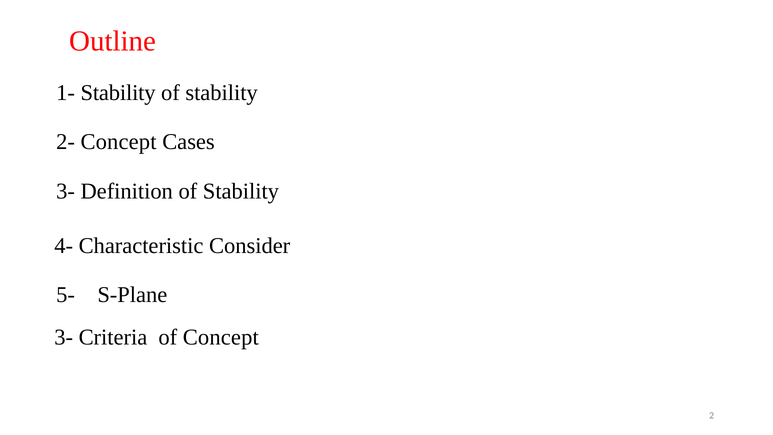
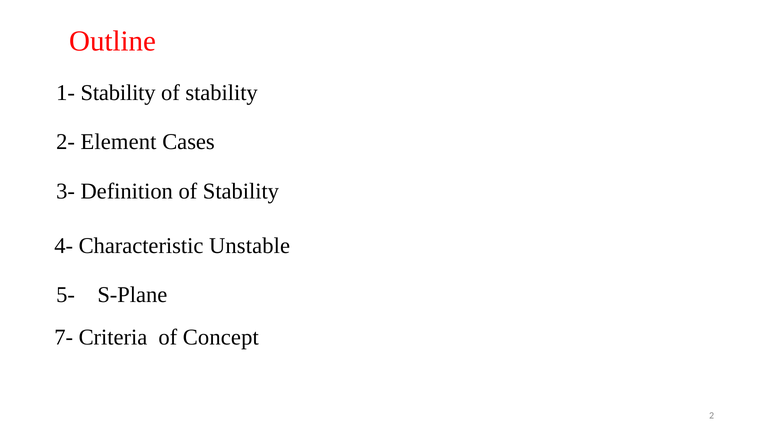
2- Concept: Concept -> Element (118, 142)
Consider: Consider -> Unstable (250, 245)
3-: 3- -> 7- (64, 337)
